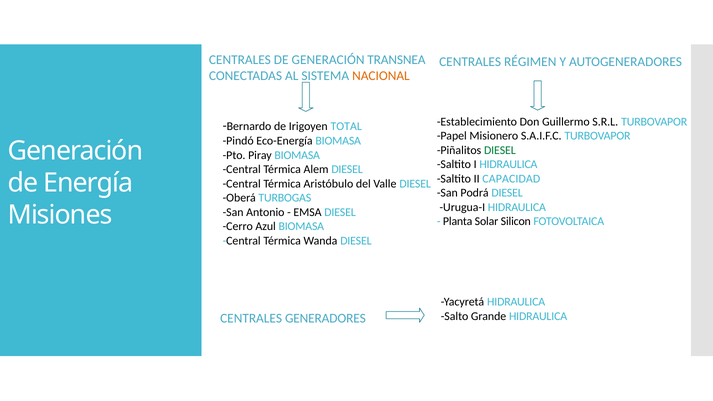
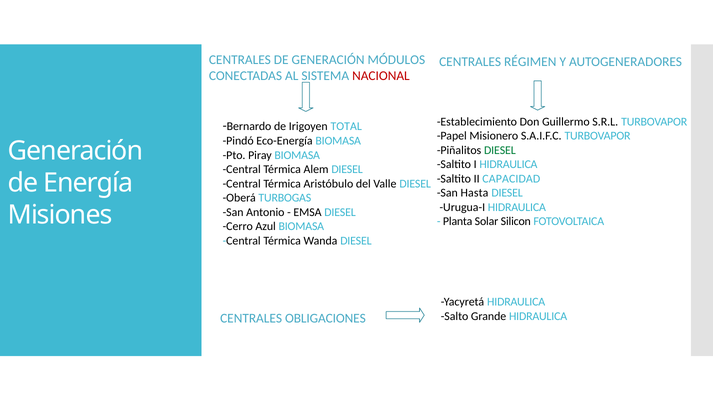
TRANSNEA: TRANSNEA -> MÓDULOS (396, 60)
NACIONAL colour: orange -> red (381, 76)
Podrá: Podrá -> Hasta (474, 193)
GENERADORES: GENERADORES -> OBLIGACIONES (325, 318)
